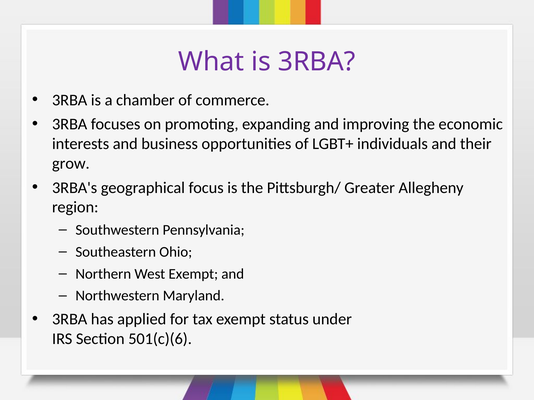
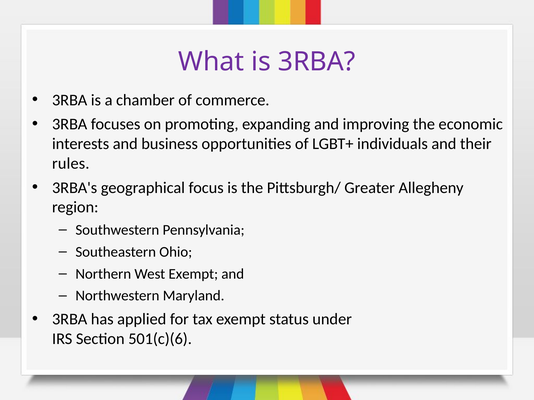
grow: grow -> rules (71, 164)
